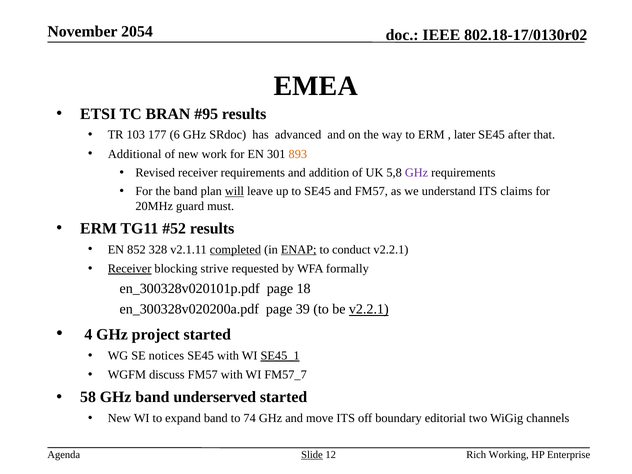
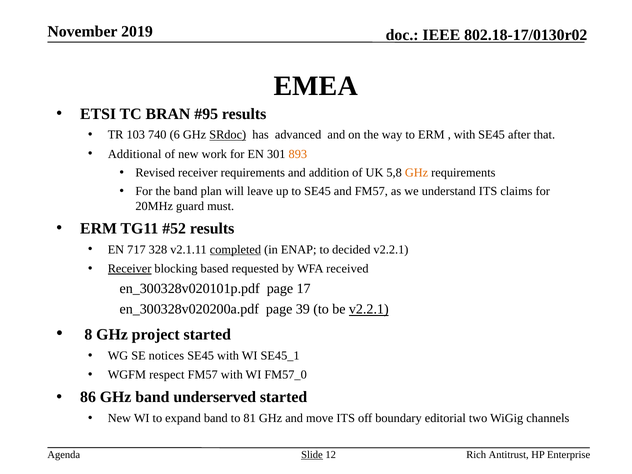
2054: 2054 -> 2019 (137, 32)
177: 177 -> 740 (157, 135)
SRdoc underline: none -> present (228, 135)
later: later -> with (465, 135)
GHz colour: purple -> orange (417, 173)
will underline: present -> none (234, 191)
852: 852 -> 717 (136, 250)
ENAP underline: present -> none (299, 250)
conduct: conduct -> decided (351, 250)
strive: strive -> based (215, 269)
formally: formally -> received (347, 269)
18: 18 -> 17 (304, 289)
4: 4 -> 8 (88, 334)
SE45_1 underline: present -> none (280, 356)
discuss: discuss -> respect (167, 375)
FM57_7: FM57_7 -> FM57_0 (286, 375)
58: 58 -> 86 (88, 397)
74: 74 -> 81 (250, 418)
Working: Working -> Antitrust (509, 455)
